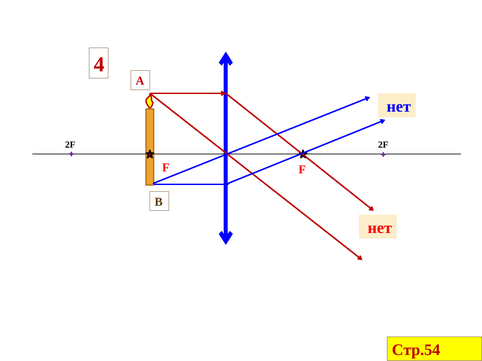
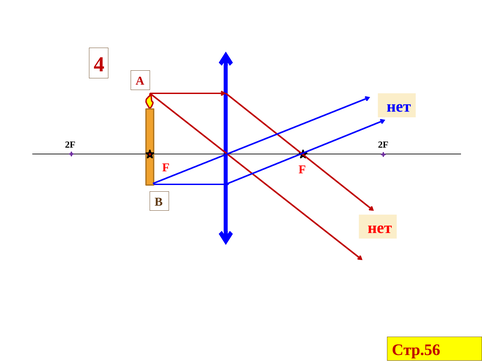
Стр.54: Стр.54 -> Стр.56 (416, 350)
